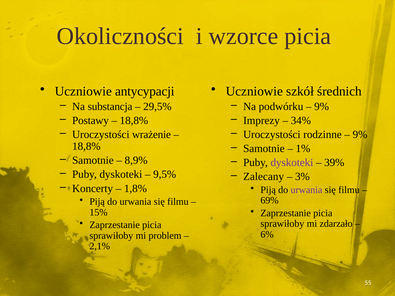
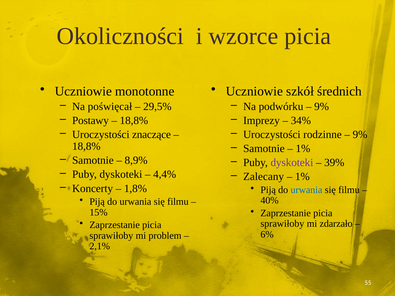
antycypacji: antycypacji -> monotonne (145, 91)
substancja: substancja -> poświęcał (110, 106)
wrażenie: wrażenie -> znaczące (151, 135)
9,5%: 9,5% -> 4,4% (165, 175)
3%: 3% -> 1% (302, 177)
urwania colour: purple -> blue (306, 190)
69%: 69% -> 40% (270, 201)
